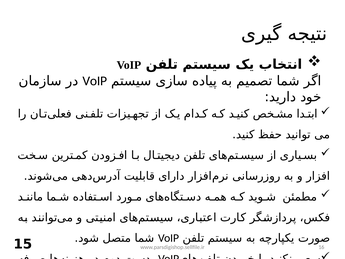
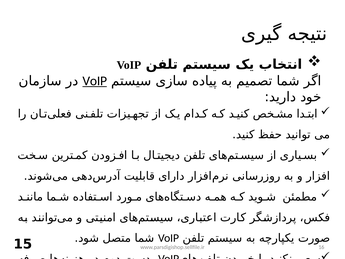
VoIP underline: none -> present (95, 81)
